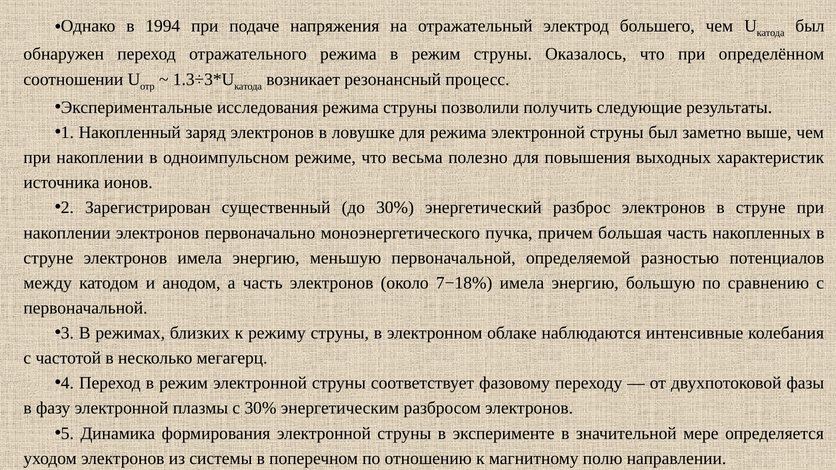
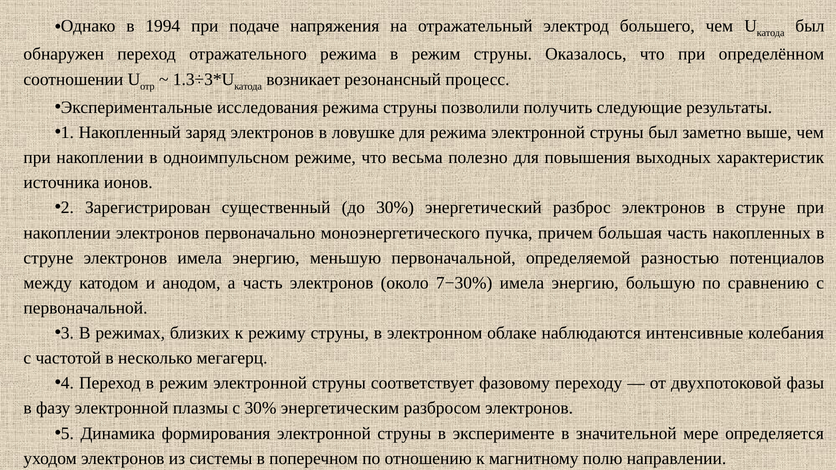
7−18%: 7−18% -> 7−30% (464, 283)
